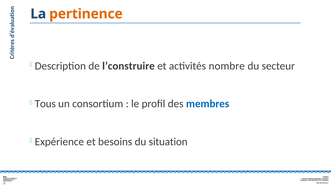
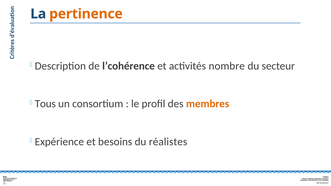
l’construire: l’construire -> l’cohérence (129, 66)
membres colour: blue -> orange (208, 104)
situation: situation -> réalistes (168, 142)
